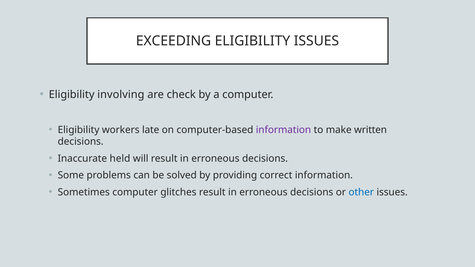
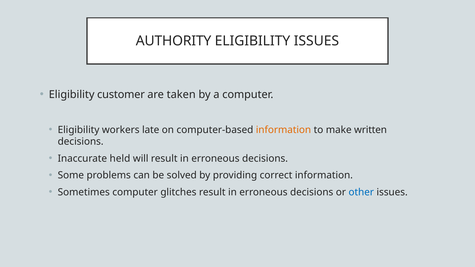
EXCEEDING: EXCEEDING -> AUTHORITY (174, 41)
involving: involving -> customer (121, 95)
check: check -> taken (181, 95)
information colour: purple -> orange (283, 130)
